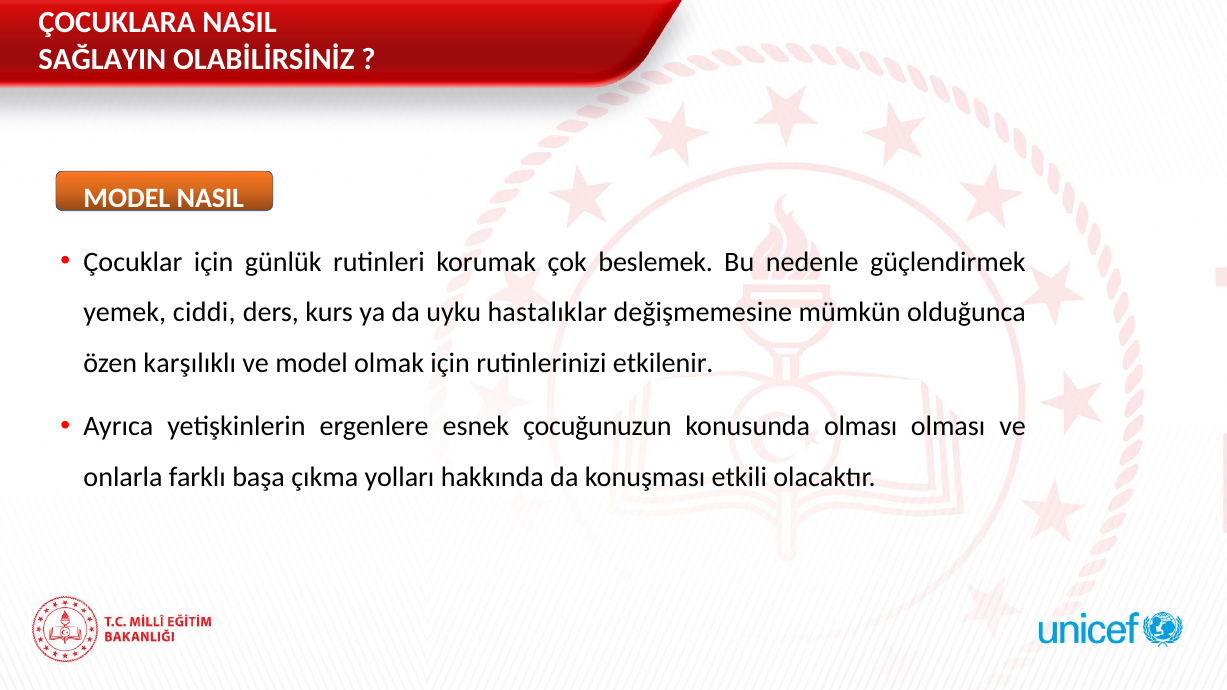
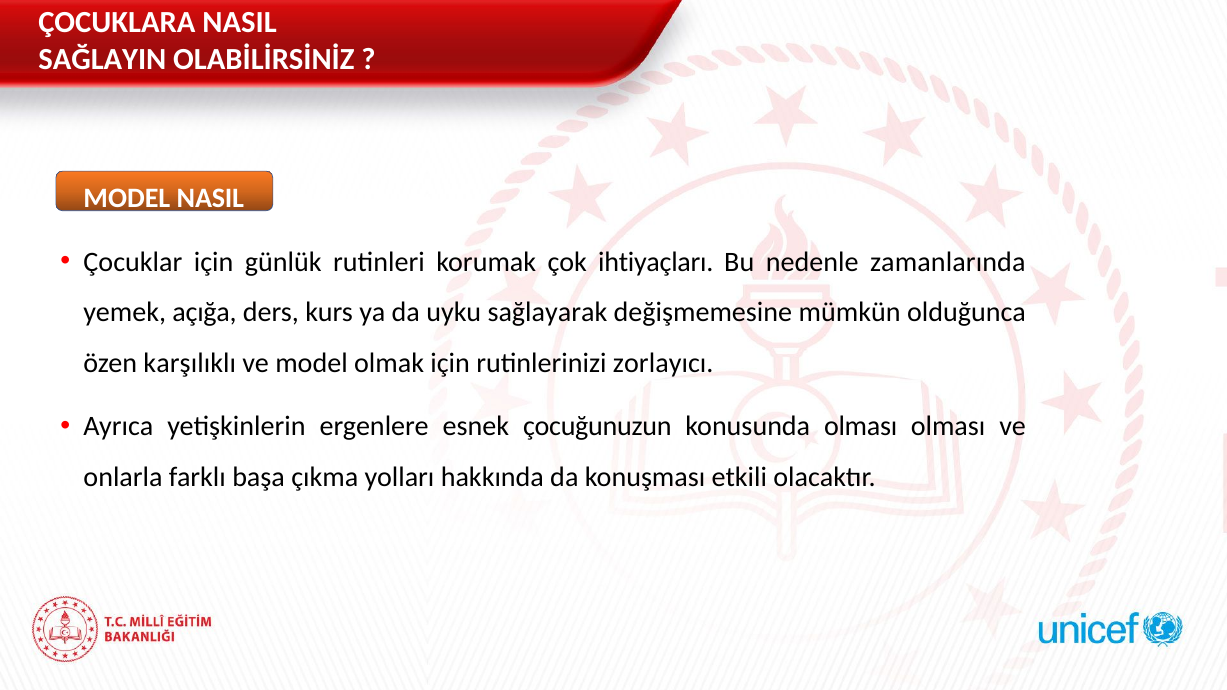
beslemek: beslemek -> ihtiyaçları (656, 262)
güçlendirmek: güçlendirmek -> zamanlarında (948, 262)
ciddi: ciddi -> açığa (205, 313)
hastalıklar: hastalıklar -> sağlayarak (547, 313)
etkilenir: etkilenir -> zorlayıcı (663, 363)
